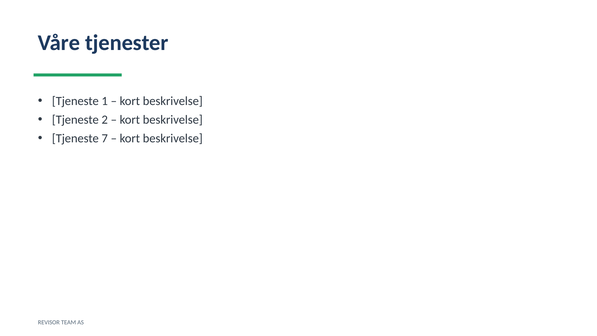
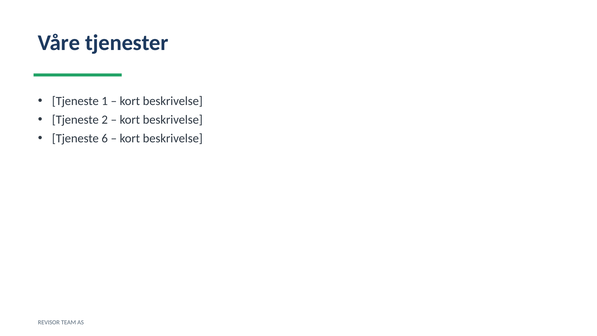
7: 7 -> 6 (105, 138)
